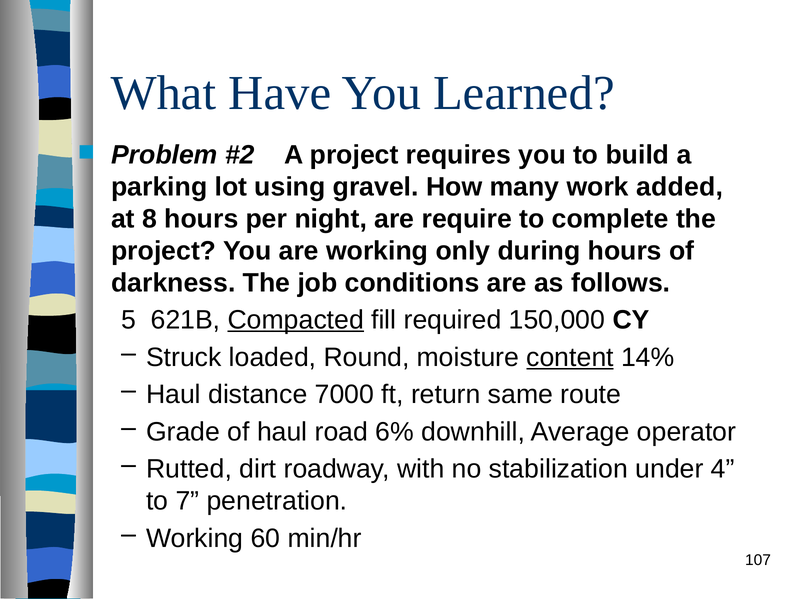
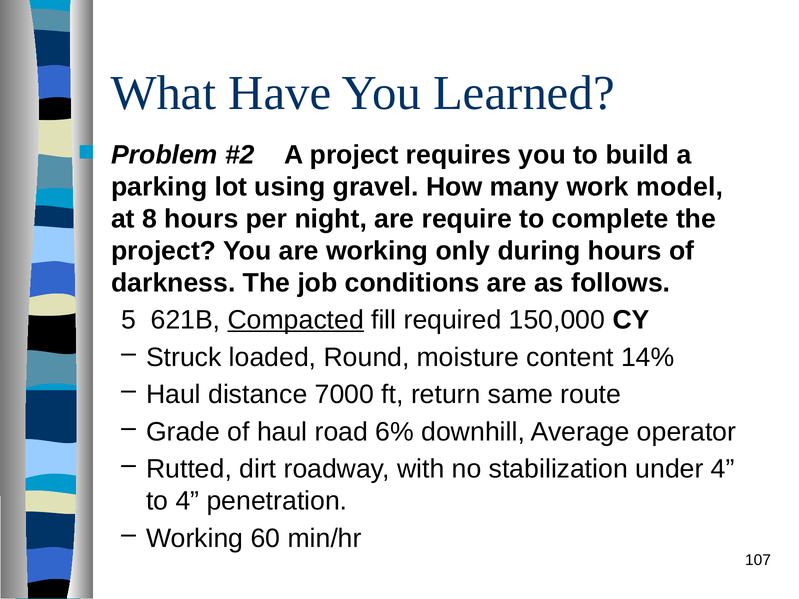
added: added -> model (680, 187)
content underline: present -> none (570, 357)
to 7: 7 -> 4 (188, 501)
